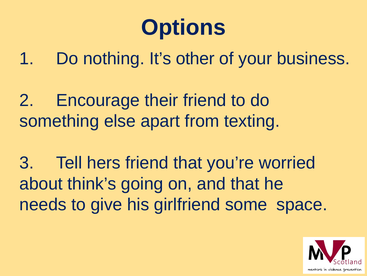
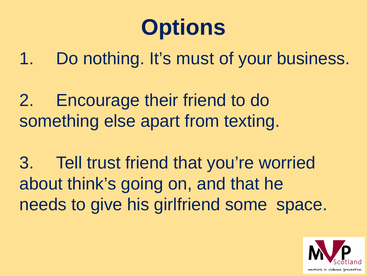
other: other -> must (195, 59)
hers: hers -> trust (104, 162)
